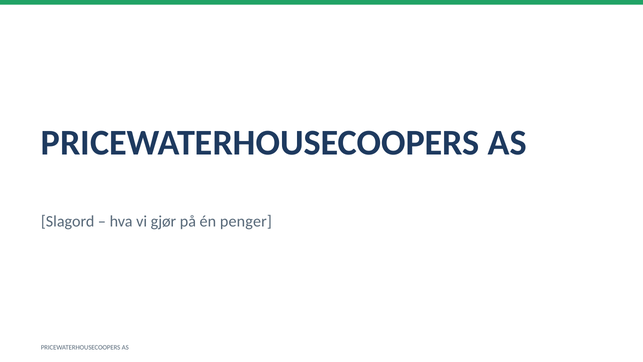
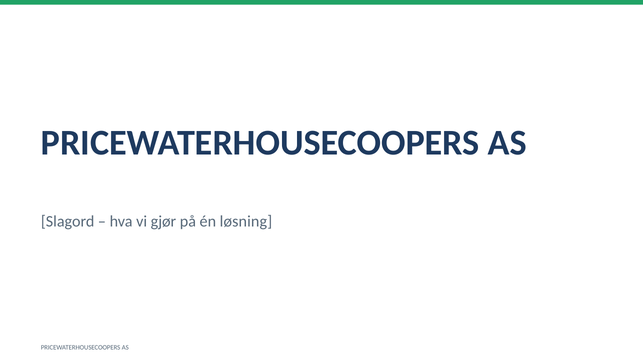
penger: penger -> løsning (246, 221)
